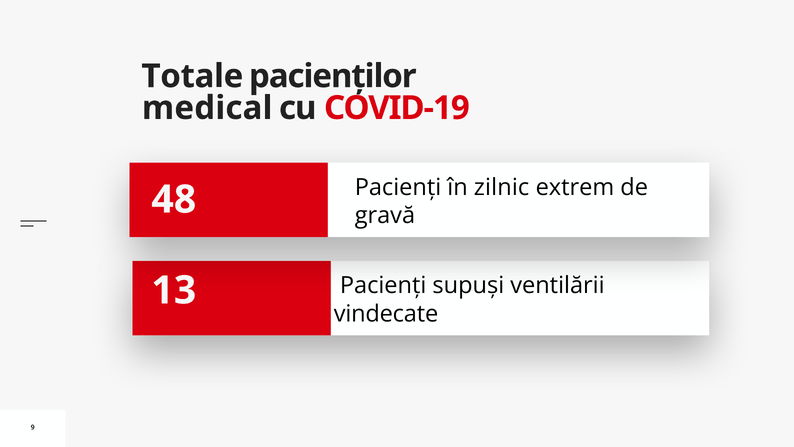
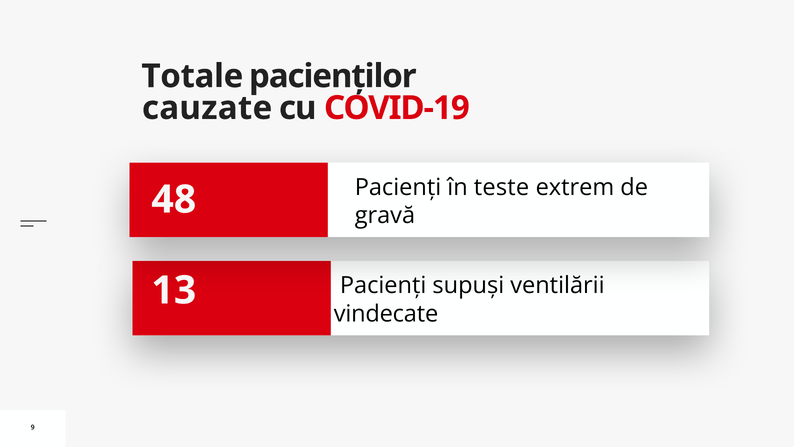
medical: medical -> cauzate (207, 108)
zilnic: zilnic -> teste (502, 187)
